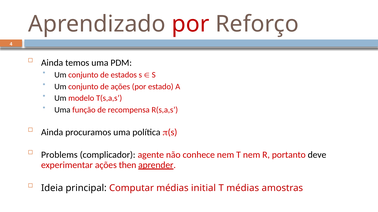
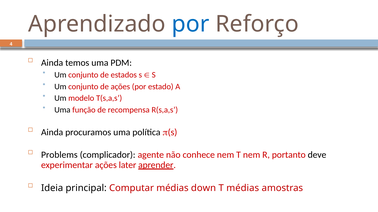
por colour: red -> blue (191, 24)
then: then -> later (128, 165)
initial: initial -> down (204, 189)
